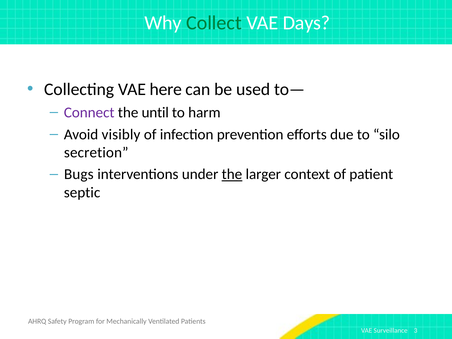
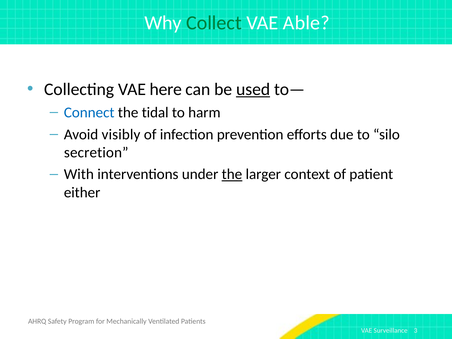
Days: Days -> Able (306, 23)
used underline: none -> present (253, 89)
Connect colour: purple -> blue (89, 113)
until: until -> tidal (155, 113)
Bugs: Bugs -> With (79, 174)
septic: septic -> either (82, 192)
